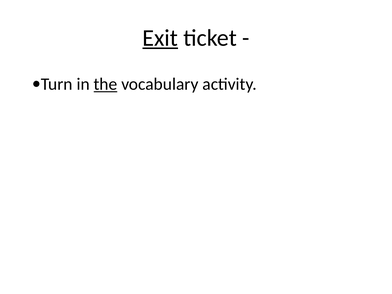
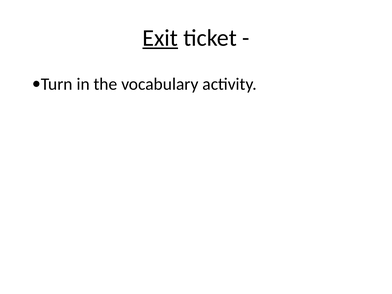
the underline: present -> none (105, 84)
